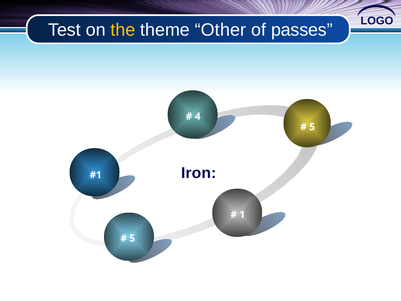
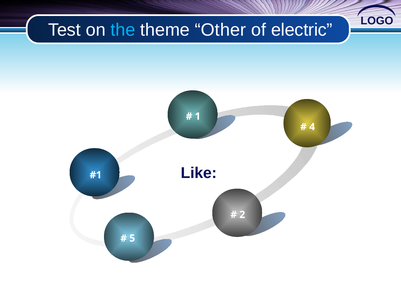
the colour: yellow -> light blue (123, 30)
passes: passes -> electric (302, 30)
4: 4 -> 1 (198, 116)
5: 5 -> 4 (312, 127)
Iron: Iron -> Like (199, 173)
1: 1 -> 2 (242, 214)
